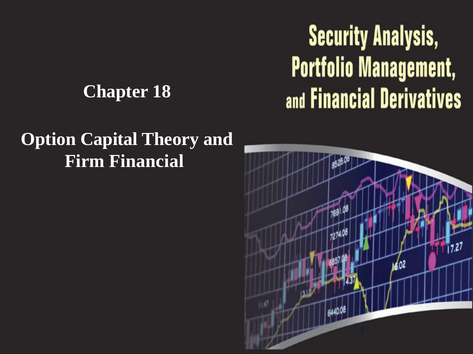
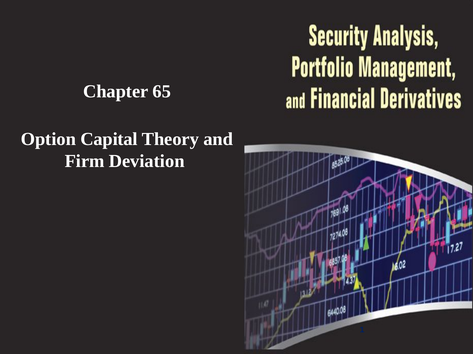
18: 18 -> 65 (162, 91)
Financial: Financial -> Deviation (147, 161)
